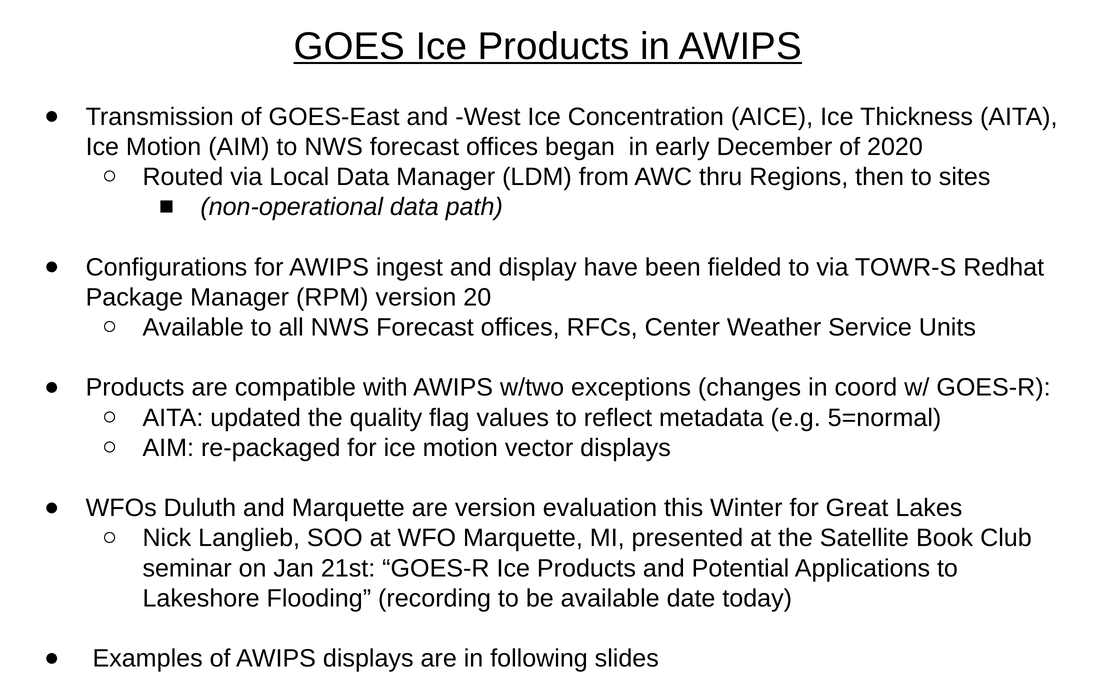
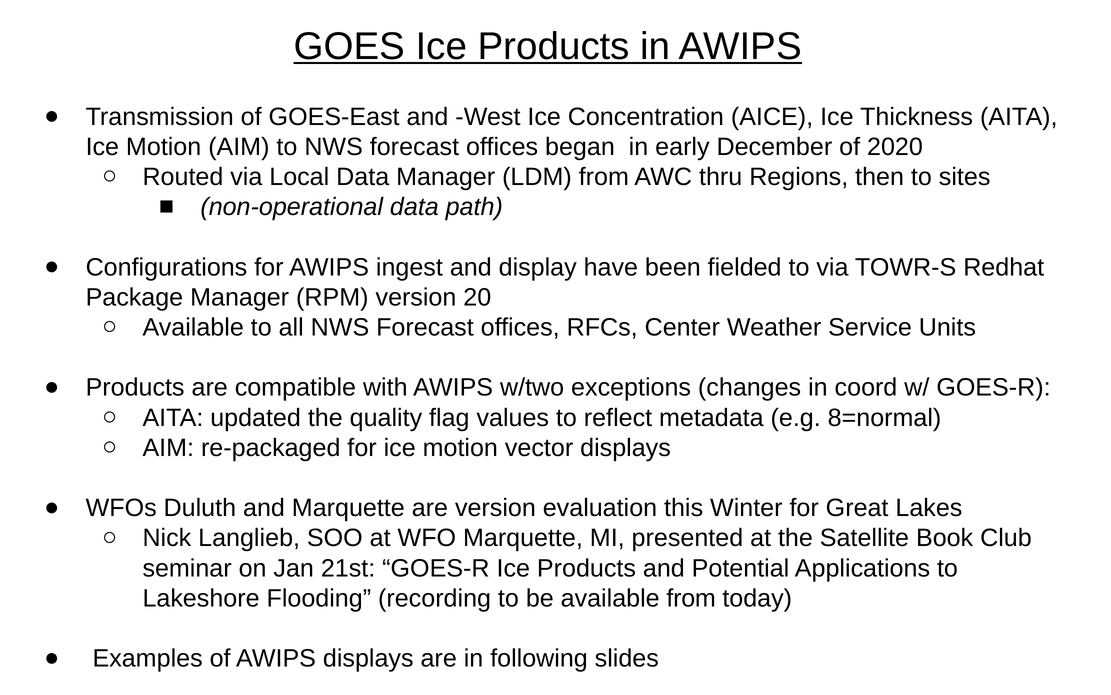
5=normal: 5=normal -> 8=normal (885, 417)
available date: date -> from (691, 598)
